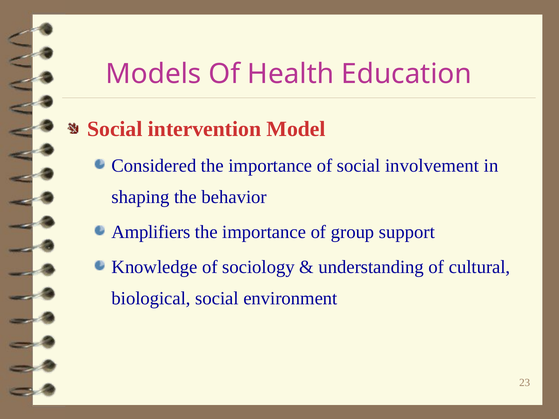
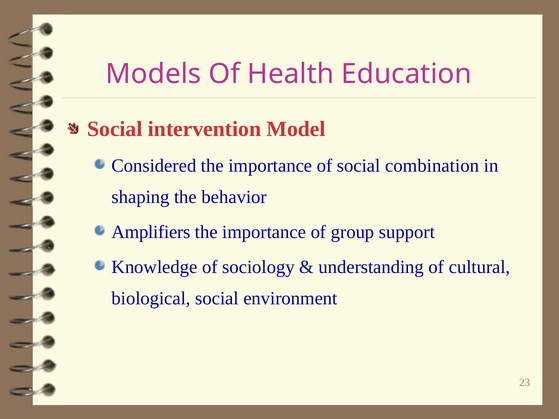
involvement: involvement -> combination (432, 166)
